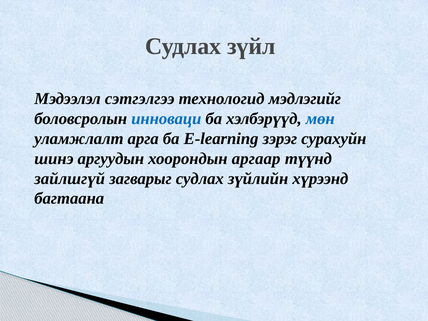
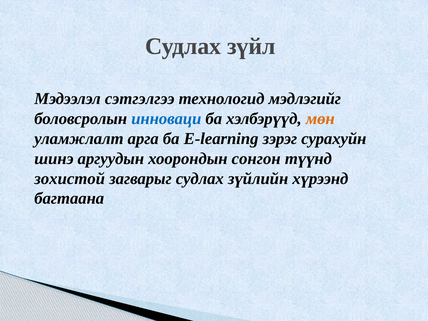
мөн colour: blue -> orange (320, 119)
аргаар: аргаар -> сонгон (256, 159)
зайлшгүй: зайлшгүй -> зохистой (70, 179)
